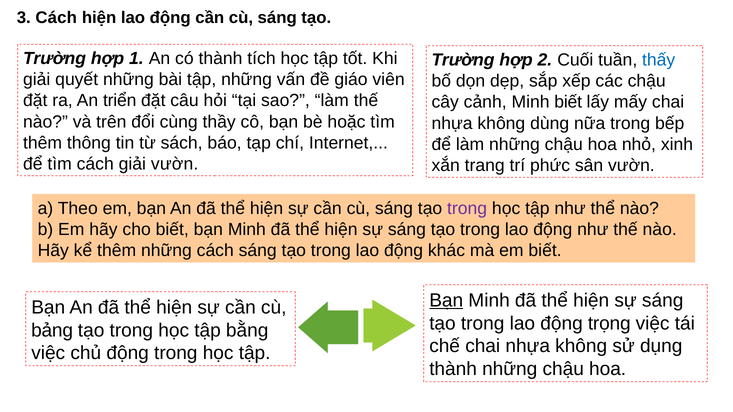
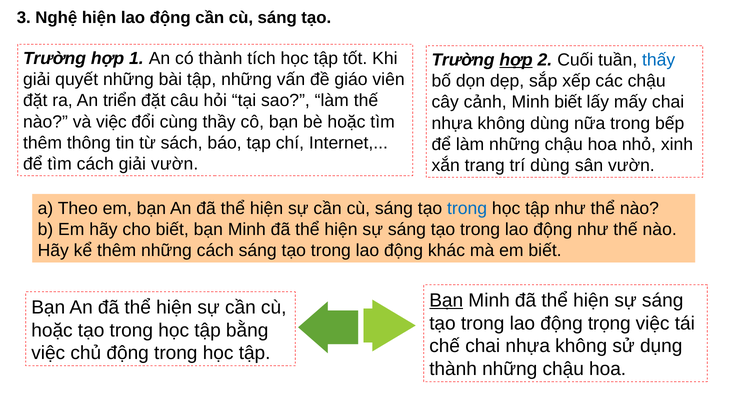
3 Cách: Cách -> Nghệ (56, 18)
hợp underline: none -> present (516, 60)
và trên: trên -> việc (111, 122)
trí phức: phức -> dùng (550, 165)
trong colour: purple -> blue (467, 209)
bảng: bảng -> hoặc (52, 331)
